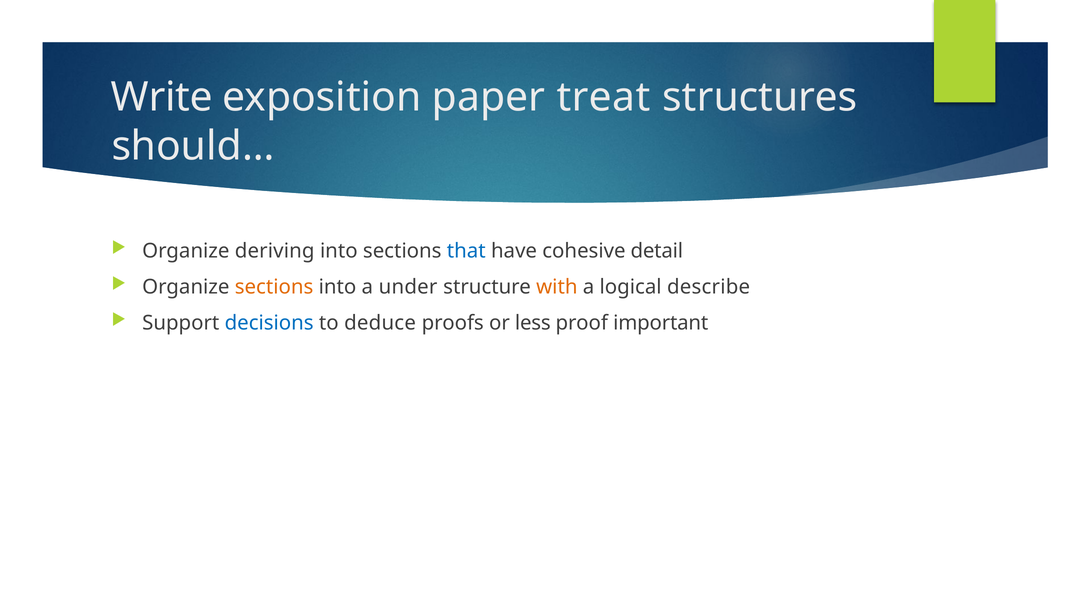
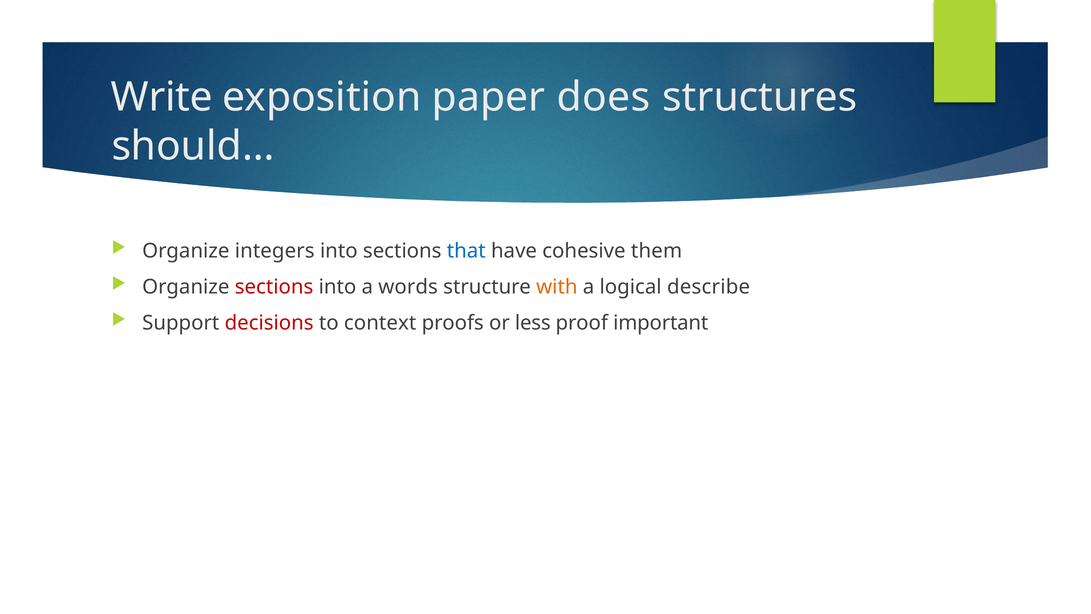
treat: treat -> does (604, 97)
deriving: deriving -> integers (275, 251)
detail: detail -> them (657, 251)
sections colour: orange -> red (274, 287)
under: under -> words (408, 287)
decisions colour: blue -> red (269, 323)
deduce: deduce -> context (380, 323)
